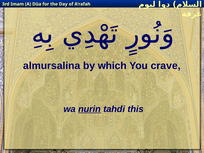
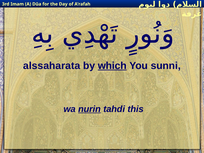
almursalina: almursalina -> alssaharata (52, 66)
which underline: none -> present (112, 66)
crave: crave -> sunni (166, 66)
